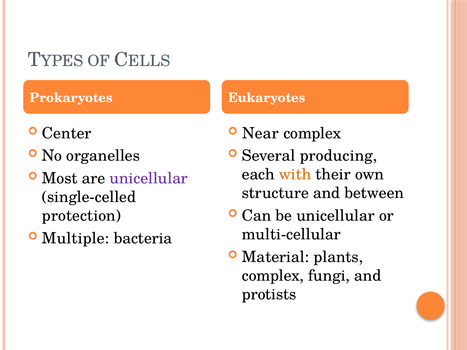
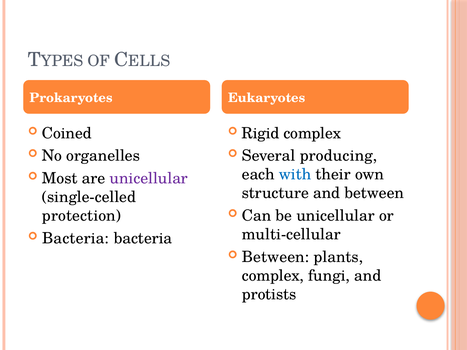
Center: Center -> Coined (67, 133)
Near: Near -> Rigid (261, 133)
with colour: orange -> blue (295, 175)
Multiple: Multiple -> Bacteria (76, 238)
Material: Material -> Between (276, 257)
